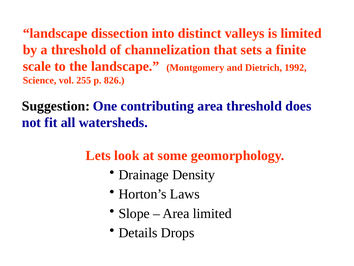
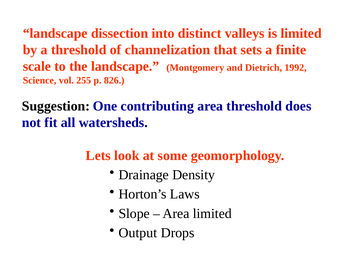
Details: Details -> Output (138, 232)
